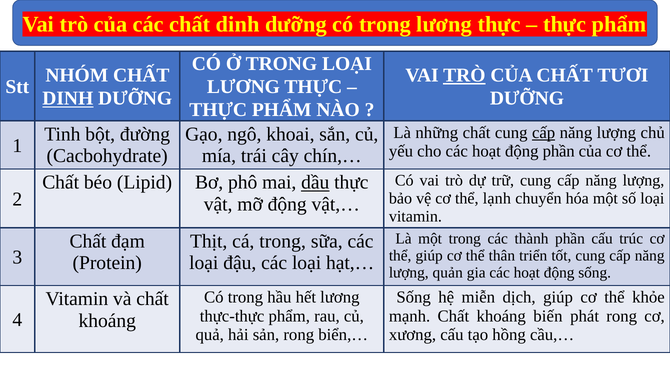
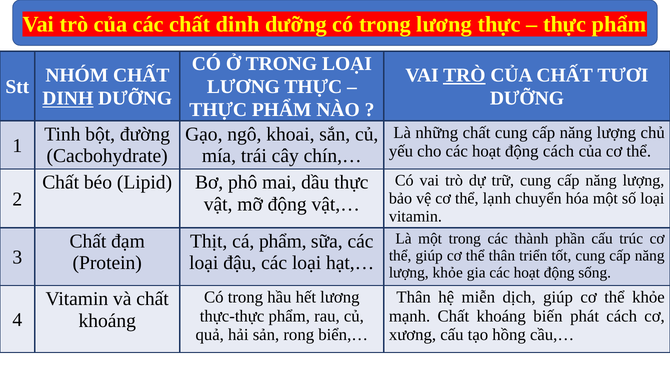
cấp underline: present -> none (544, 133)
động phần: phần -> cách (559, 151)
dầu underline: present -> none (315, 182)
cá trong: trong -> phẩm (283, 241)
lượng quản: quản -> khỏe (448, 273)
Sống: Sống -> Thân (414, 297)
phát rong: rong -> cách (622, 316)
